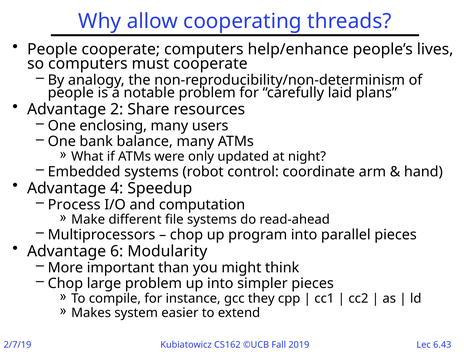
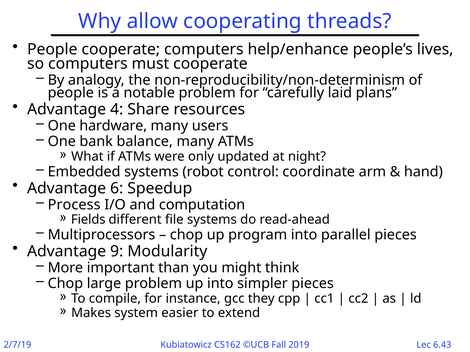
2: 2 -> 4 (117, 110)
enclosing: enclosing -> hardware (113, 126)
4: 4 -> 6 (117, 188)
Make: Make -> Fields (88, 220)
6: 6 -> 9 (117, 252)
